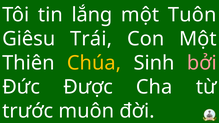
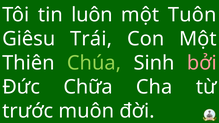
lắng: lắng -> luôn (92, 15)
Chúa colour: yellow -> light green (94, 63)
Được: Được -> Chữa (88, 87)
